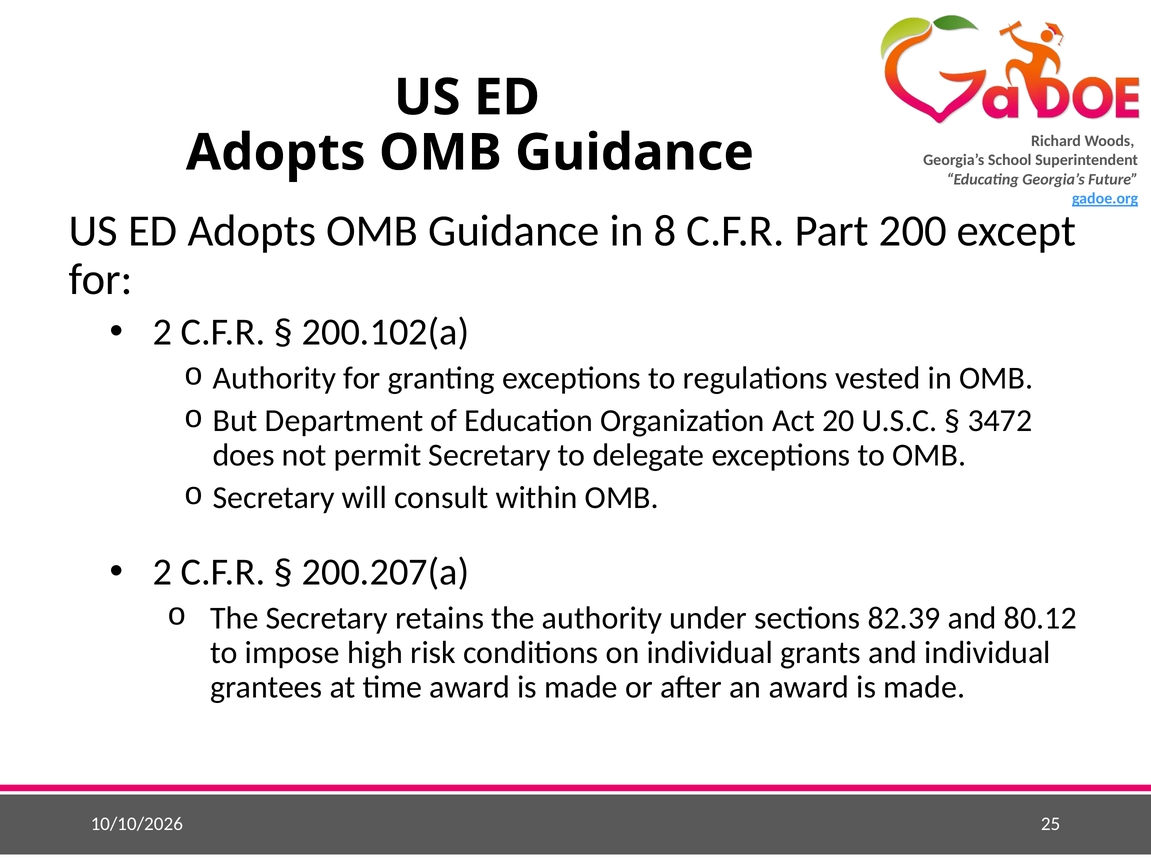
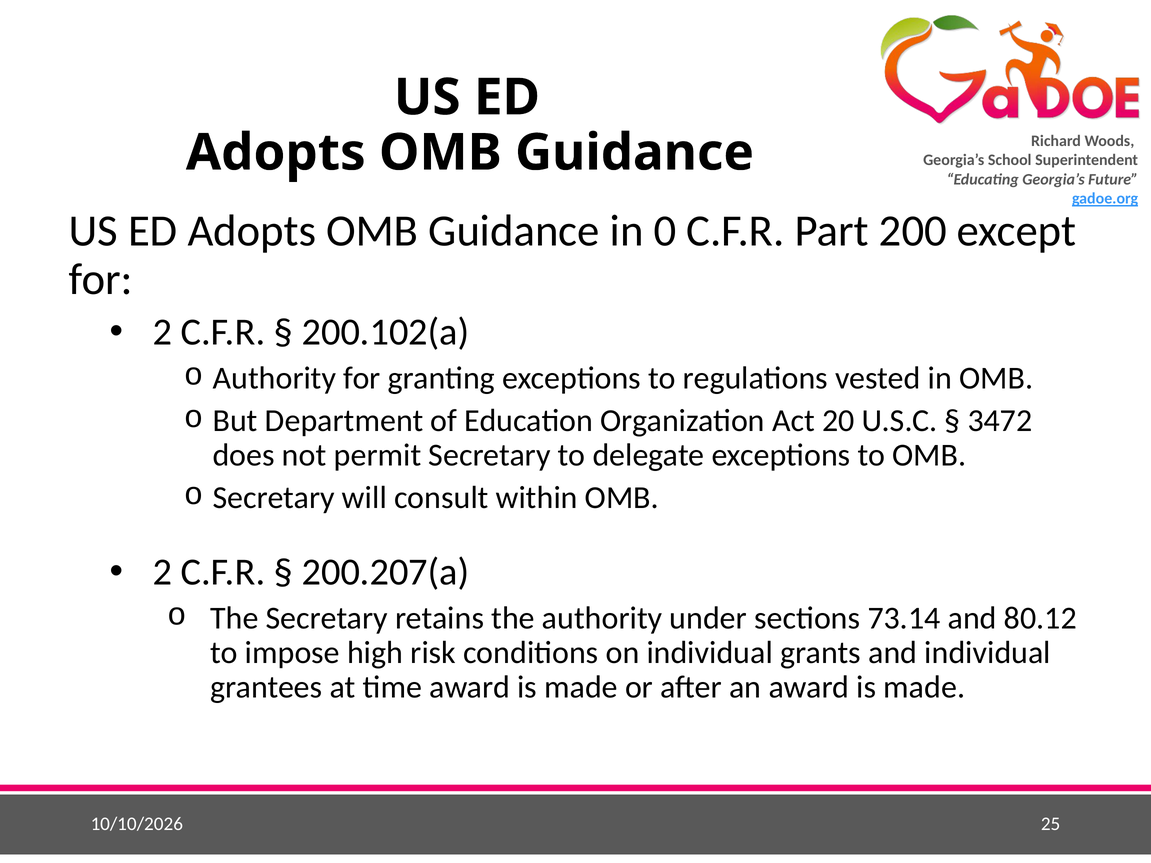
8: 8 -> 0 (665, 231)
82.39: 82.39 -> 73.14 (904, 618)
